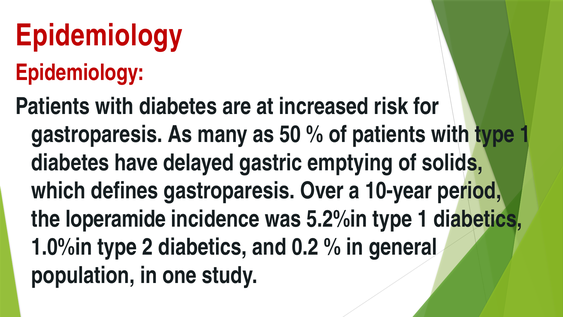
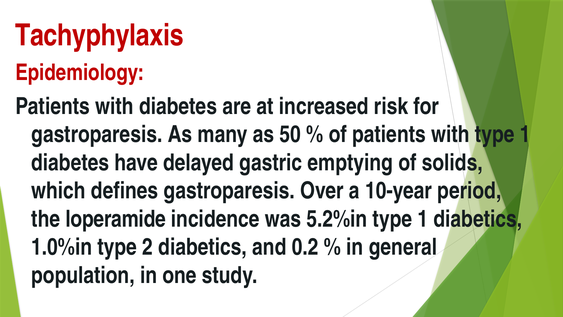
Epidemiology: Epidemiology -> Tachyphylaxis (99, 35)
